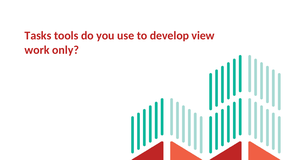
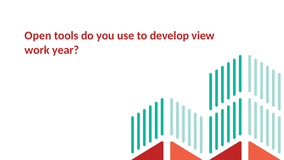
Tasks: Tasks -> Open (38, 36)
only: only -> year (66, 50)
